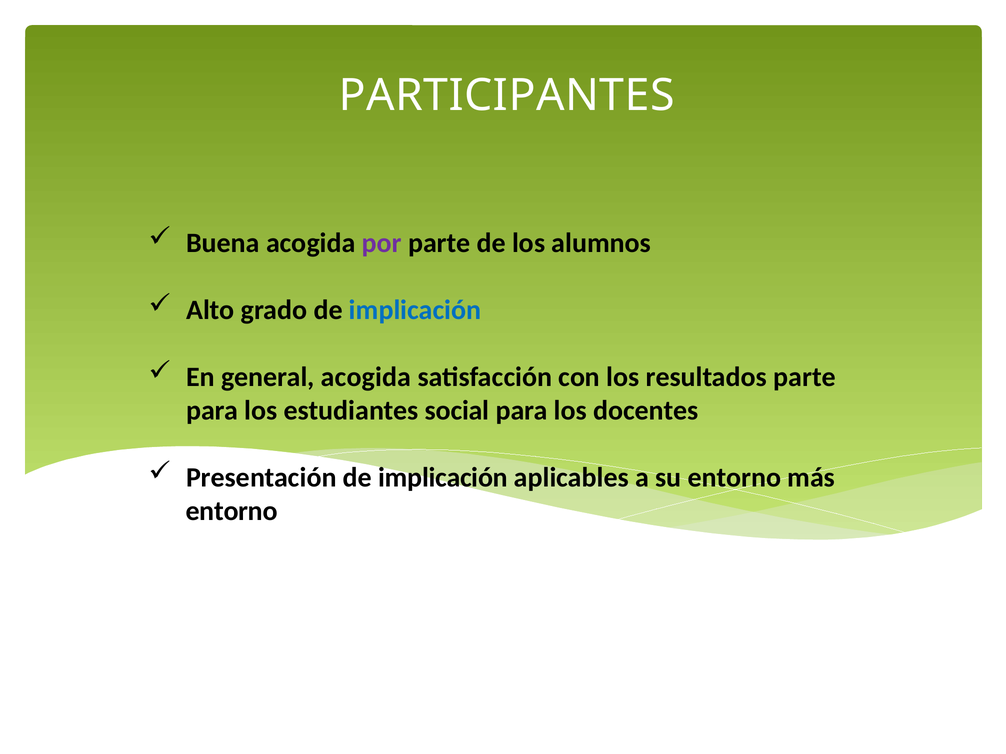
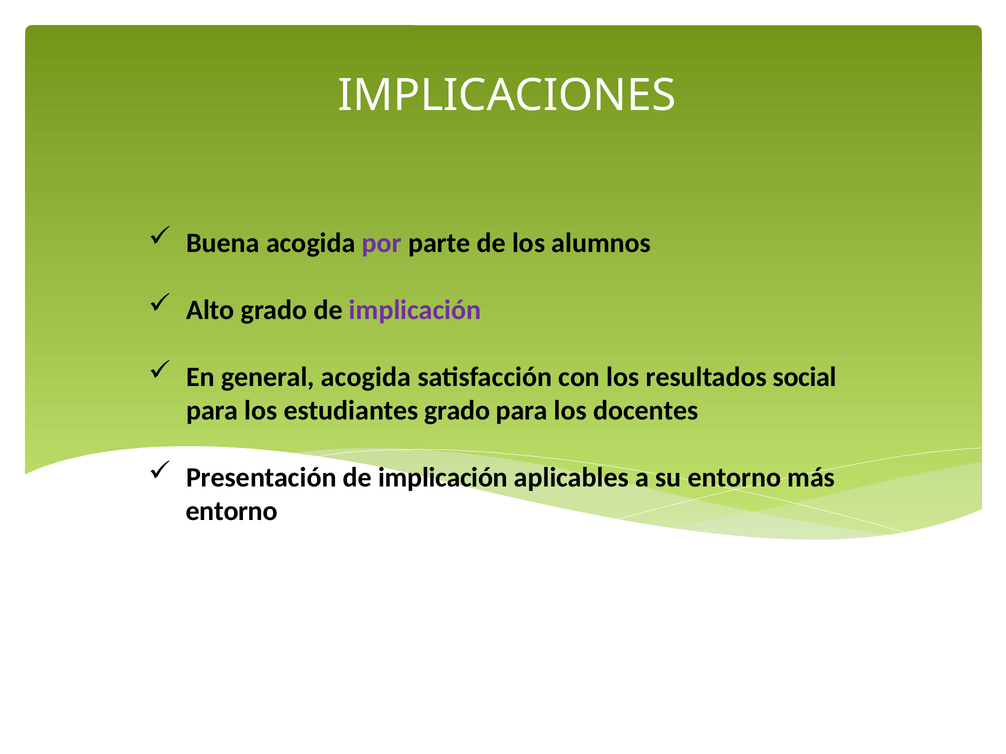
PARTICIPANTES: PARTICIPANTES -> IMPLICACIONES (507, 95)
implicación colour: blue -> purple (415, 310)
resultados parte: parte -> social (805, 377)
estudiantes social: social -> grado (457, 411)
